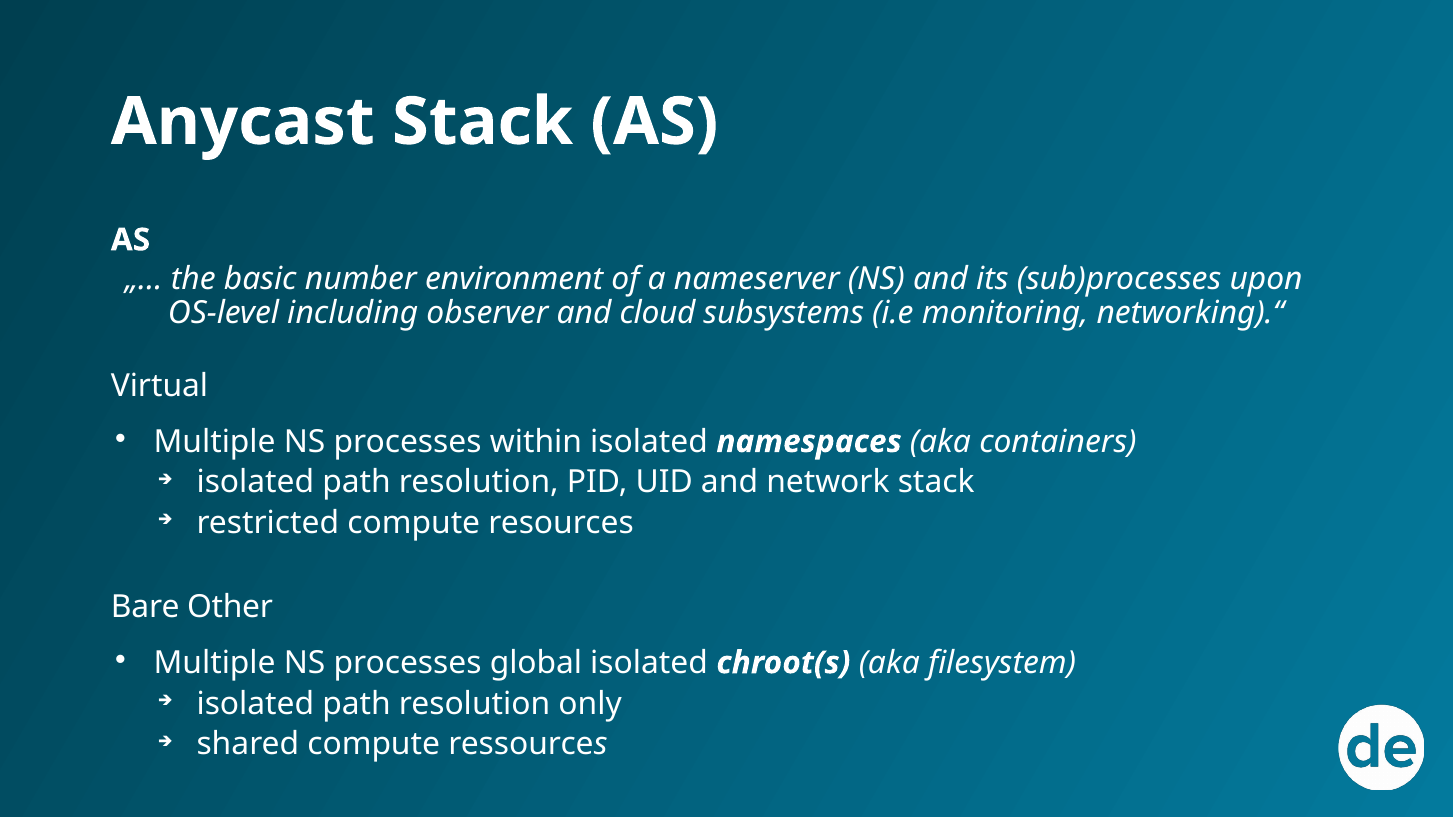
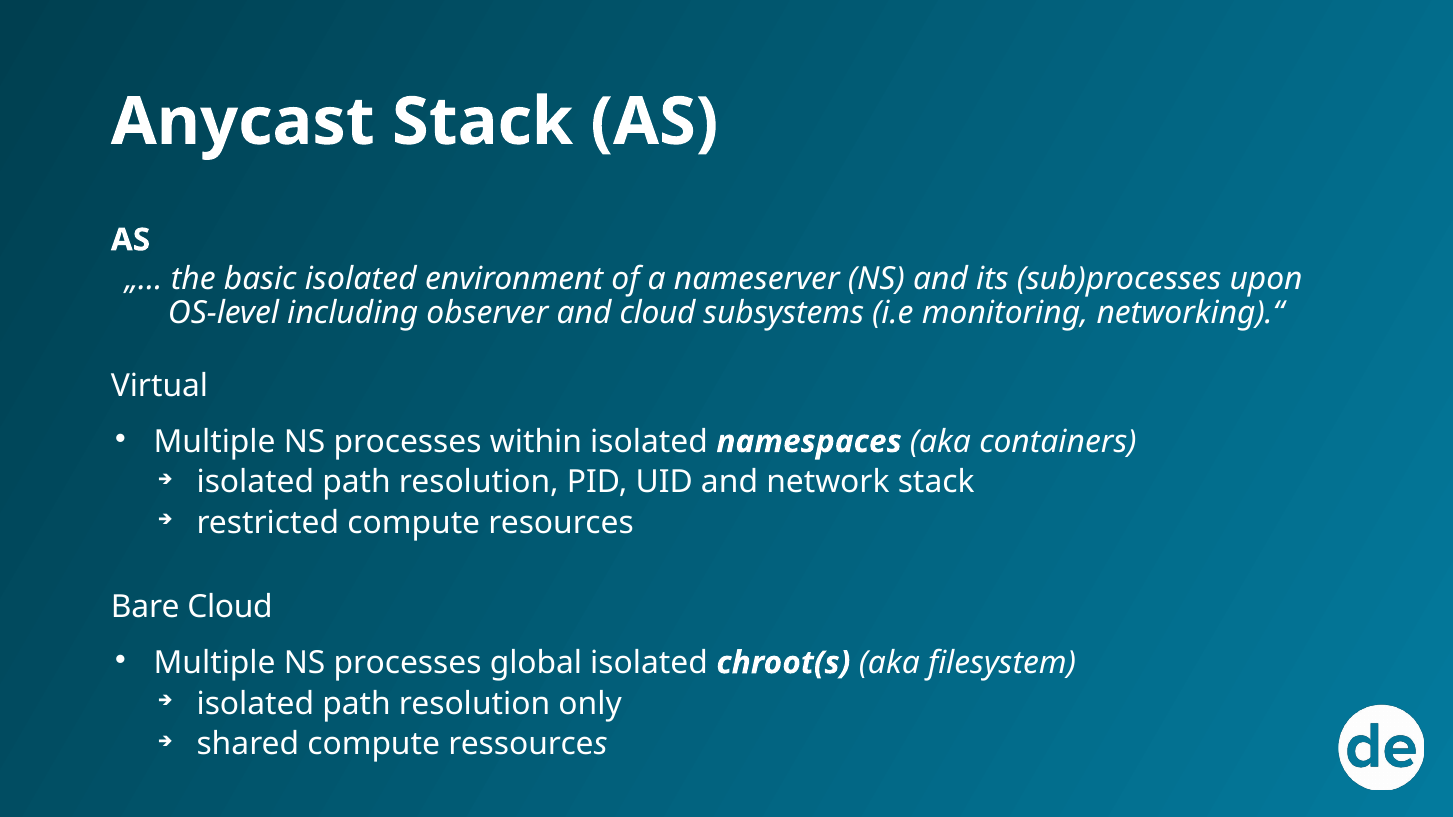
basic number: number -> isolated (361, 279)
Bare Other: Other -> Cloud (230, 607)
